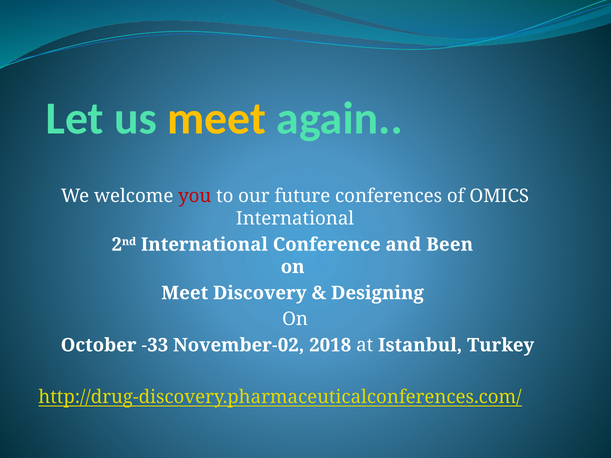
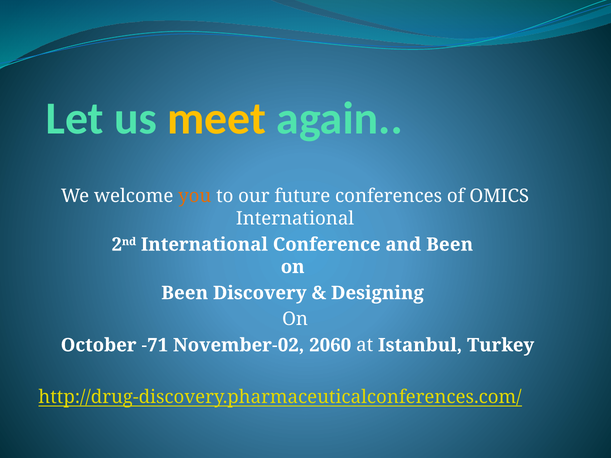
you colour: red -> orange (195, 196)
Meet: Meet -> Been (185, 293)
-33: -33 -> -71 (155, 345)
2018: 2018 -> 2060 (330, 345)
